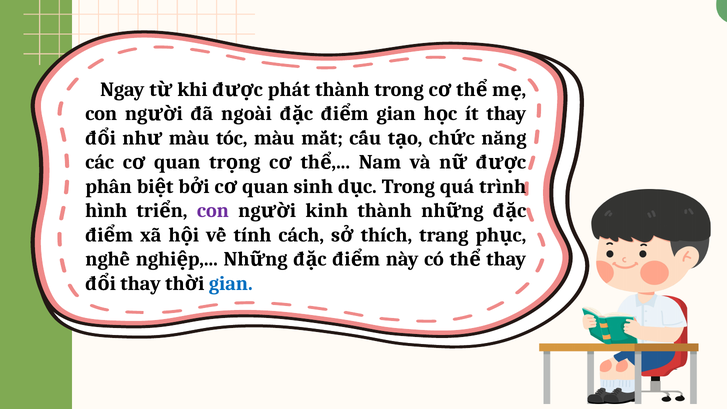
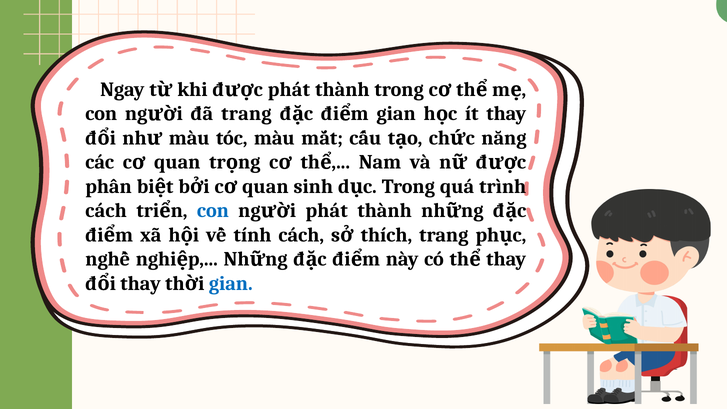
đã ngoài: ngoài -> trang (246, 114)
hình: hình -> cách (106, 211)
con colour: purple -> blue (213, 211)
kinh: kinh -> phát (327, 211)
